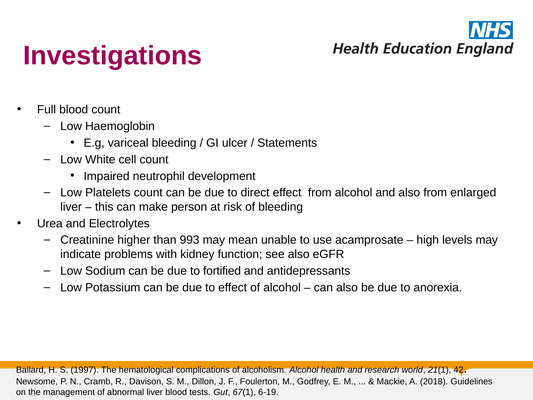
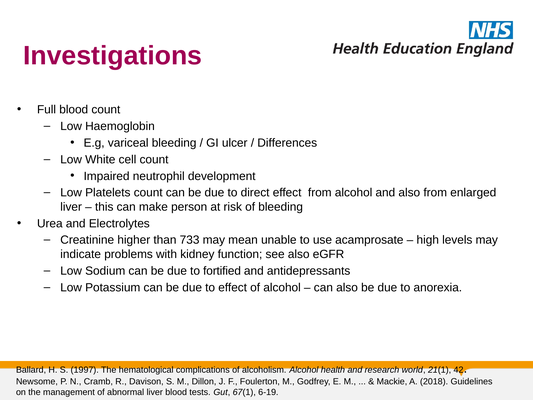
Statements: Statements -> Differences (287, 143)
993: 993 -> 733 (190, 240)
